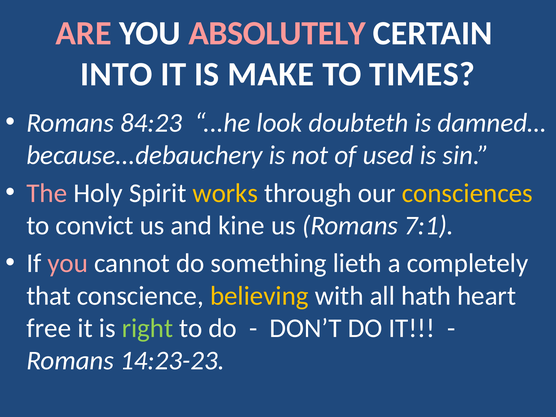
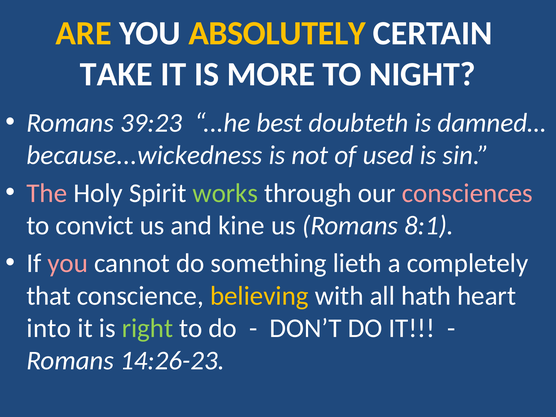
ARE colour: pink -> yellow (83, 33)
ABSOLUTELY colour: pink -> yellow (277, 33)
INTO: INTO -> TAKE (116, 74)
MAKE: MAKE -> MORE (271, 74)
TIMES: TIMES -> NIGHT (422, 74)
84:23: 84:23 -> 39:23 (151, 123)
look: look -> best (280, 123)
because...debauchery: because...debauchery -> because...wickedness (144, 155)
works colour: yellow -> light green (225, 193)
consciences colour: yellow -> pink (467, 193)
7:1: 7:1 -> 8:1 (429, 226)
free: free -> into (49, 328)
14:23-23: 14:23-23 -> 14:26-23 (172, 361)
